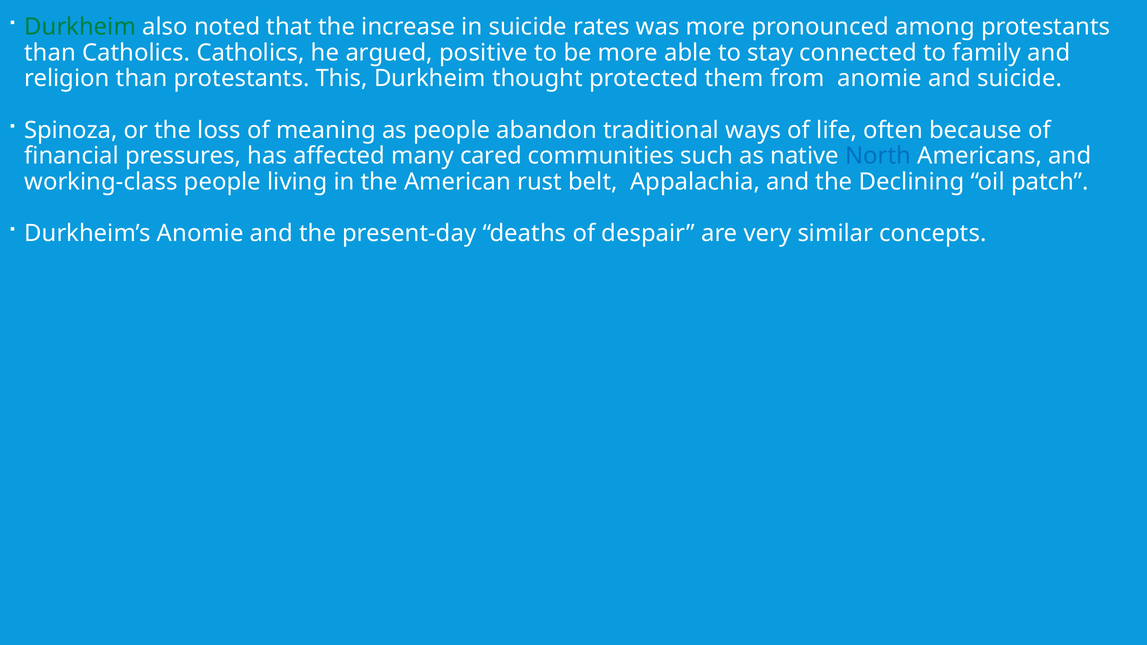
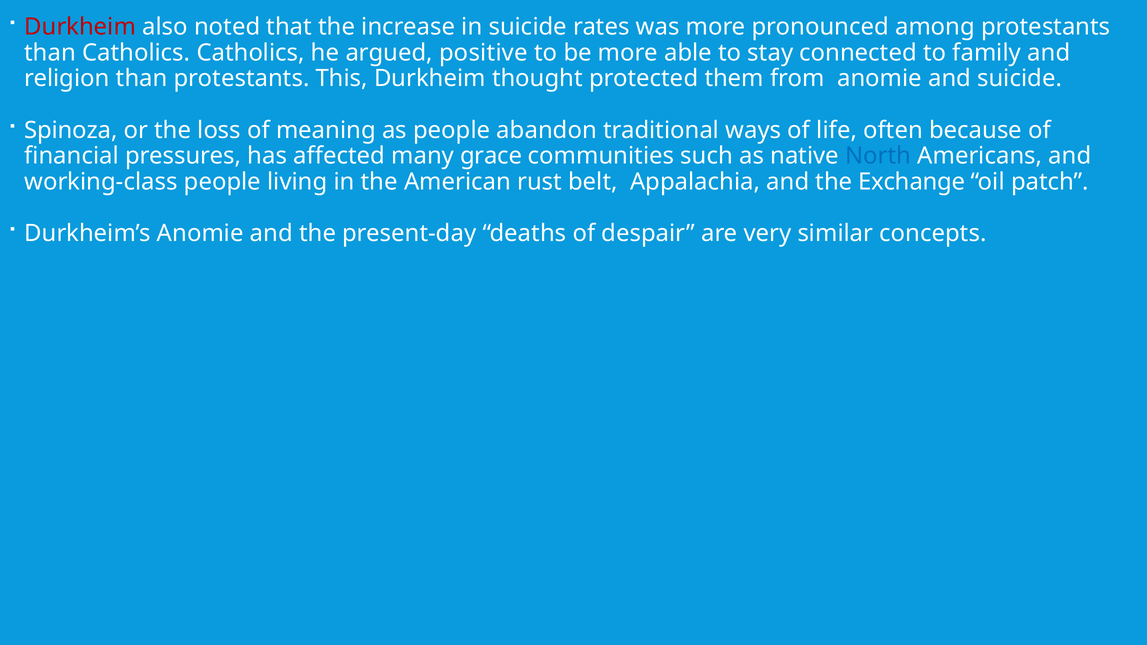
Durkheim colour: green -> red (80, 27)
cared: cared -> grace (491, 156)
Declining: Declining -> Exchange (912, 182)
